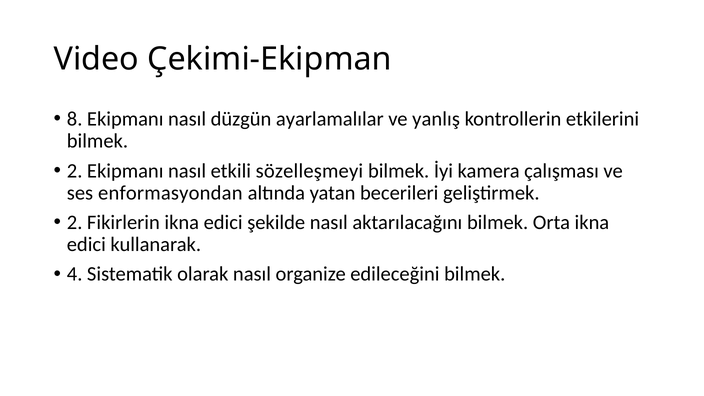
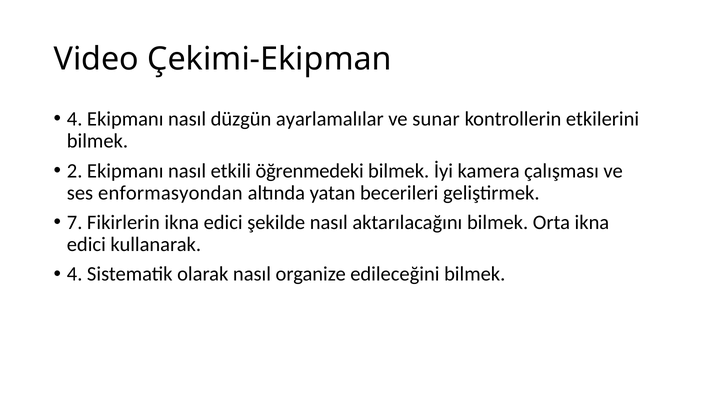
8: 8 -> 4 (75, 119)
yanlış: yanlış -> sunar (436, 119)
sözelleşmeyi: sözelleşmeyi -> öğrenmedeki (310, 171)
2: 2 -> 7 (75, 222)
